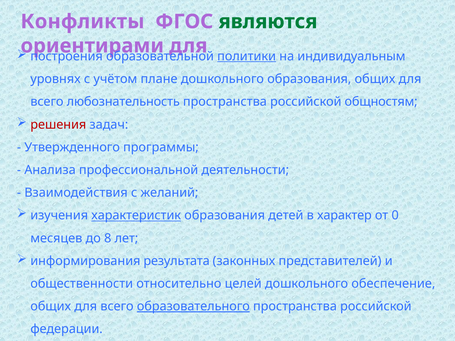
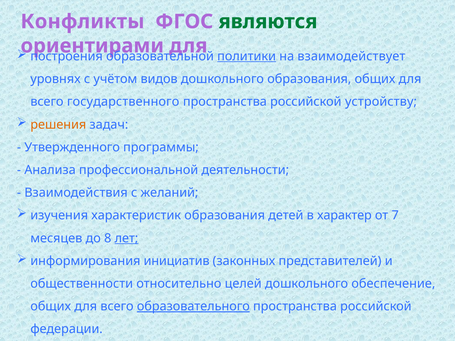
индивидуальным: индивидуальным -> взаимодействует (351, 56)
плане: плане -> видов (159, 79)
любознательность: любознательность -> государственного (123, 102)
общностям: общностям -> устройству (381, 102)
решения colour: red -> orange (58, 125)
характеристик underline: present -> none (136, 216)
0: 0 -> 7 (395, 216)
лет underline: none -> present (126, 238)
результата: результата -> инициатив (177, 261)
